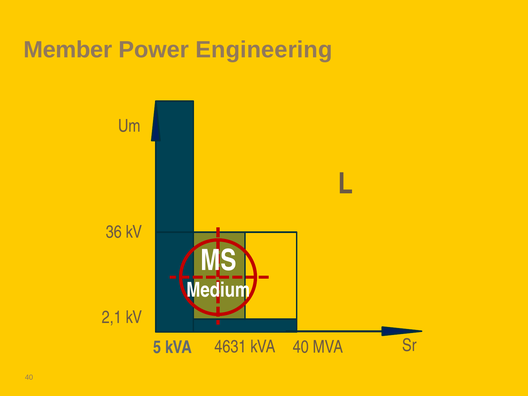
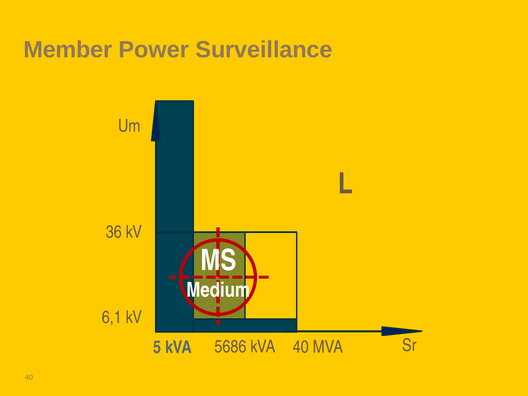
Engineering: Engineering -> Surveillance (264, 50)
2,1: 2,1 -> 6,1 (112, 317)
4631: 4631 -> 5686 (230, 347)
